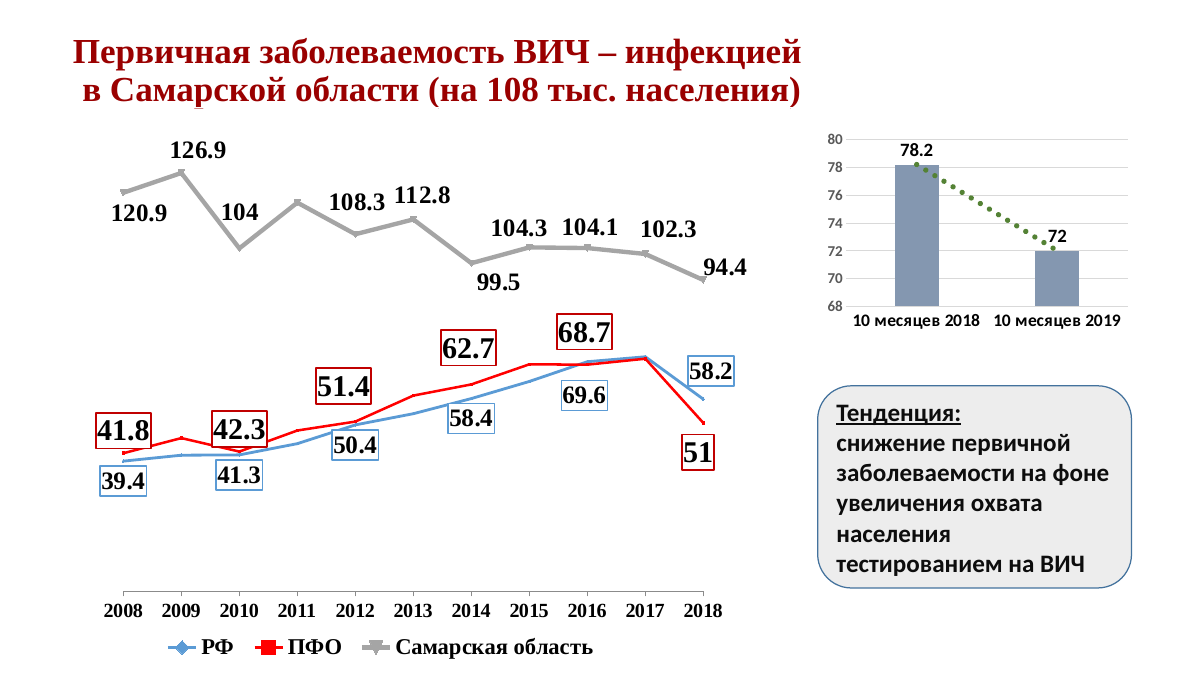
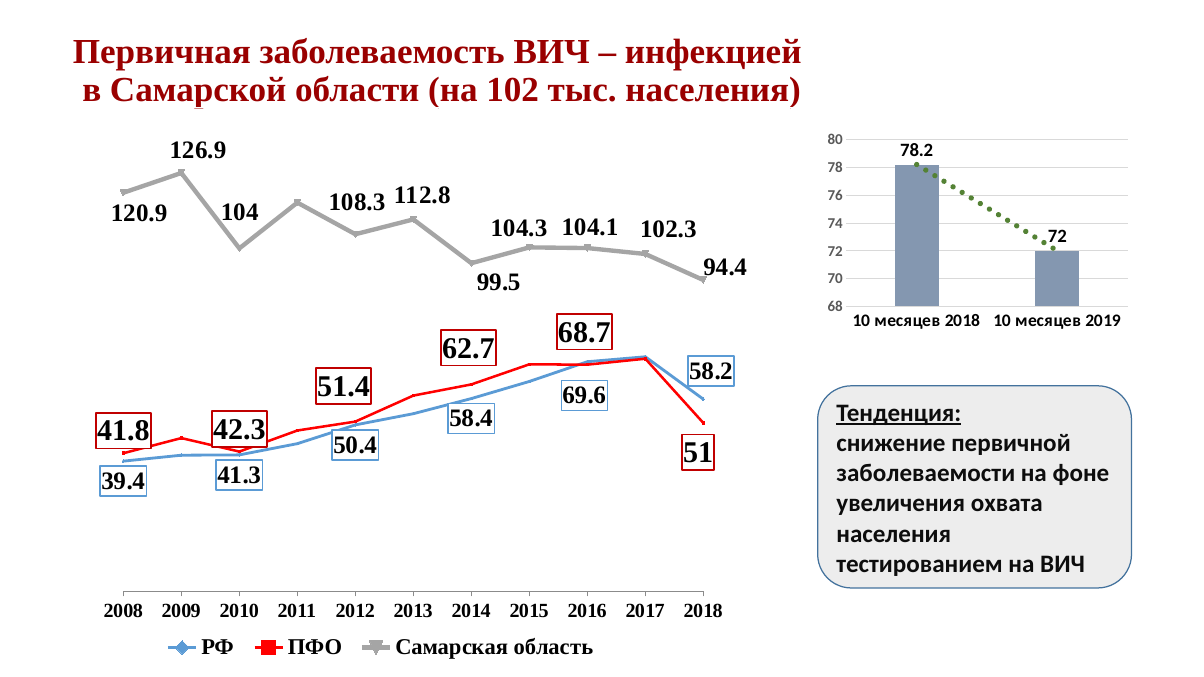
108: 108 -> 102 (513, 90)
